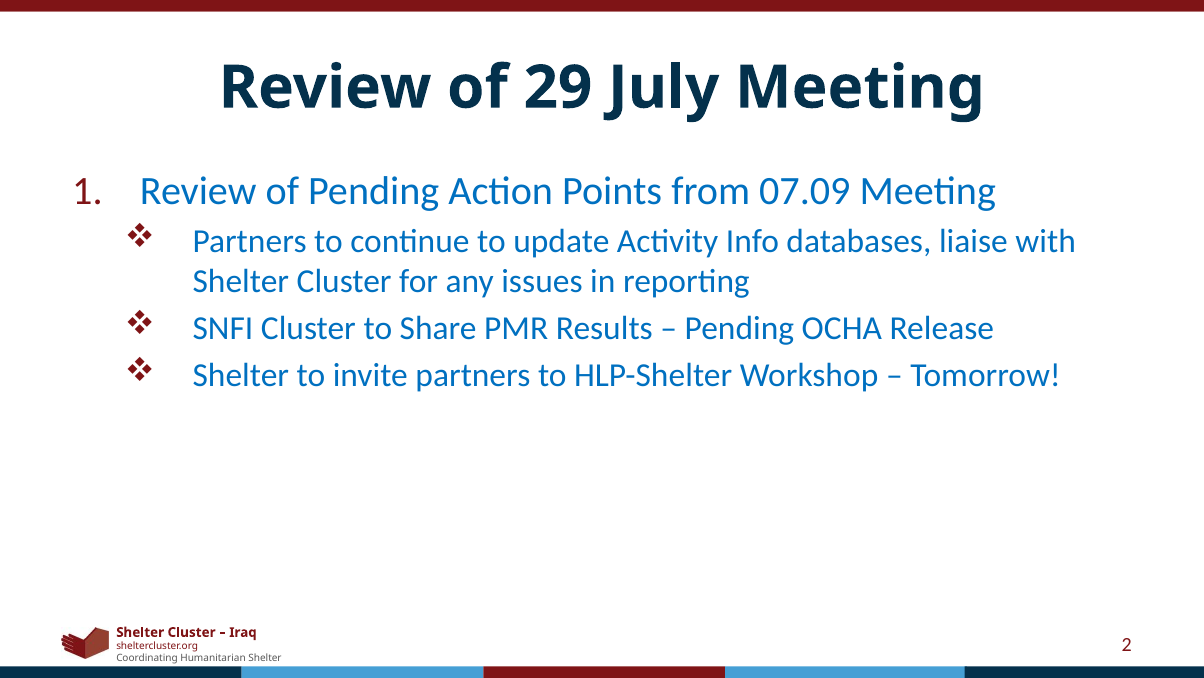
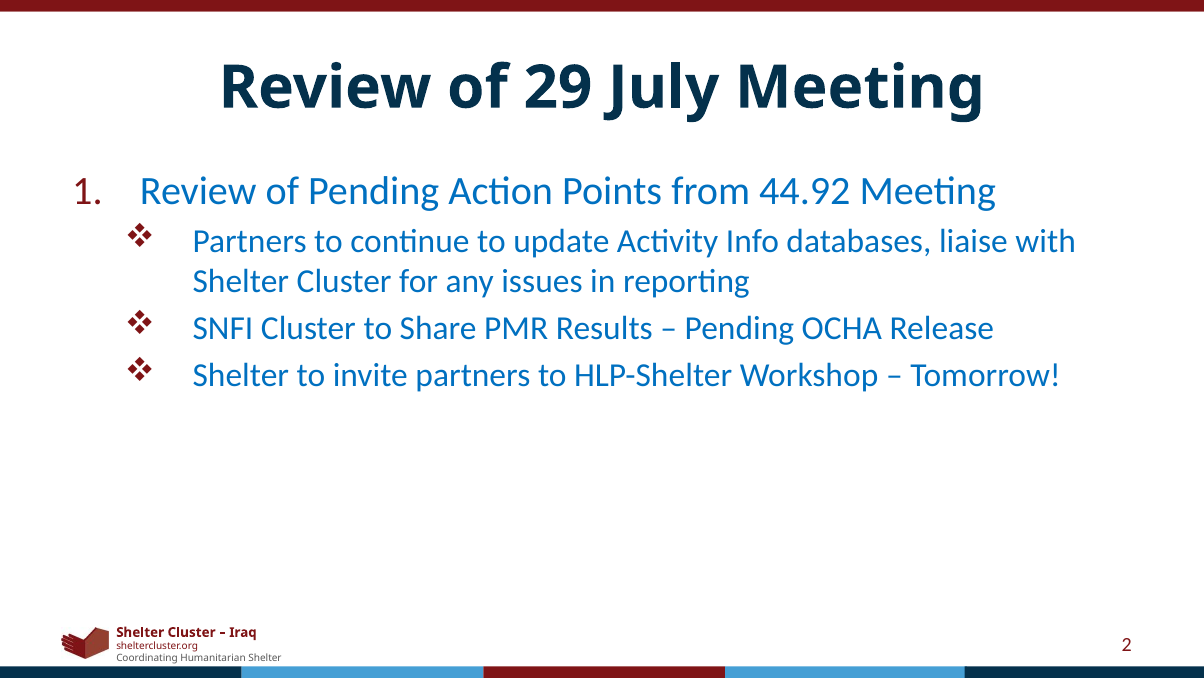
07.09: 07.09 -> 44.92 (805, 191)
